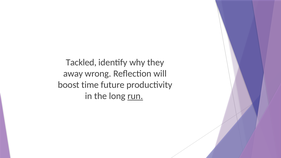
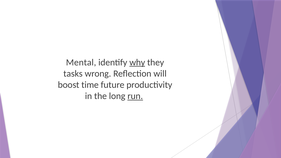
Tackled: Tackled -> Mental (81, 62)
why underline: none -> present (137, 62)
away: away -> tasks (73, 74)
